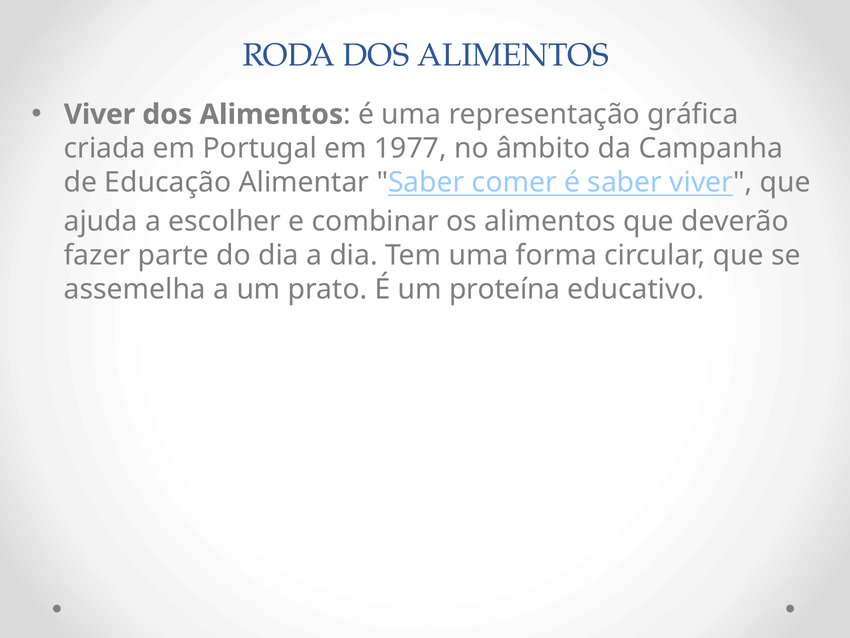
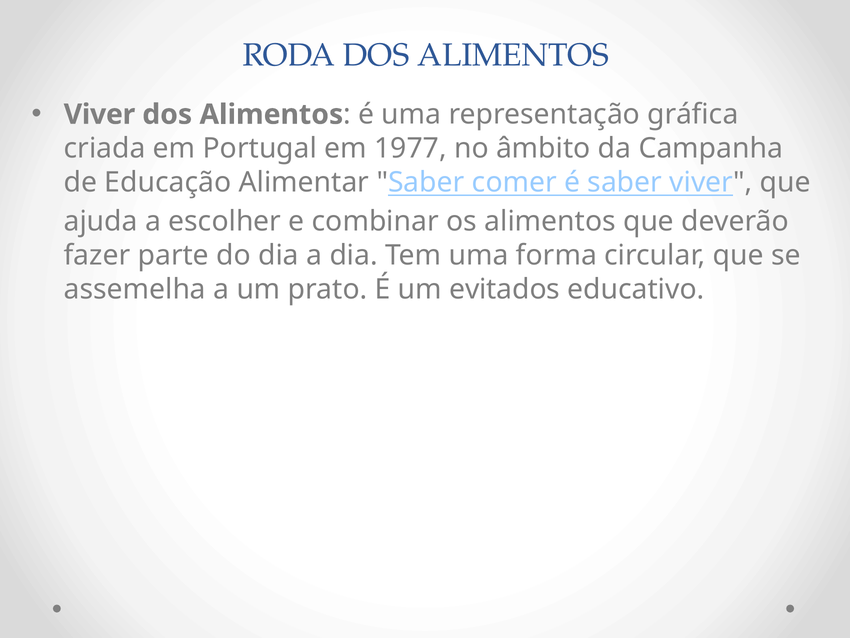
proteína: proteína -> evitados (505, 289)
